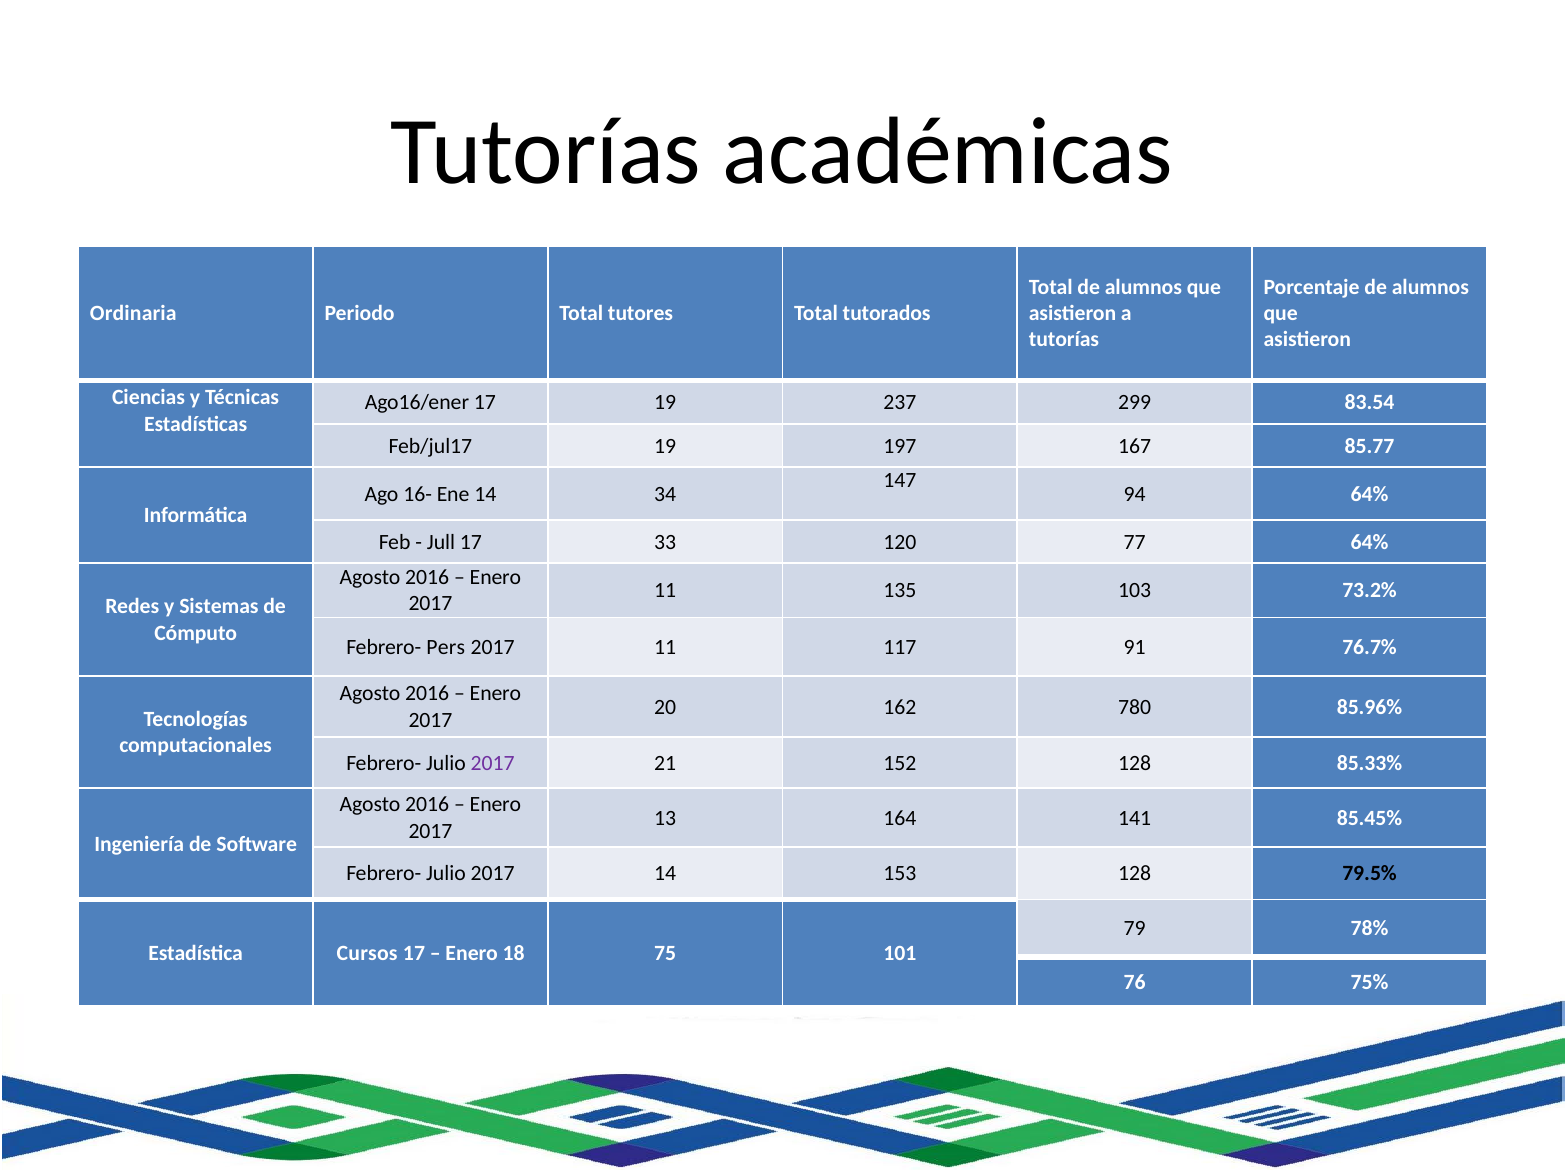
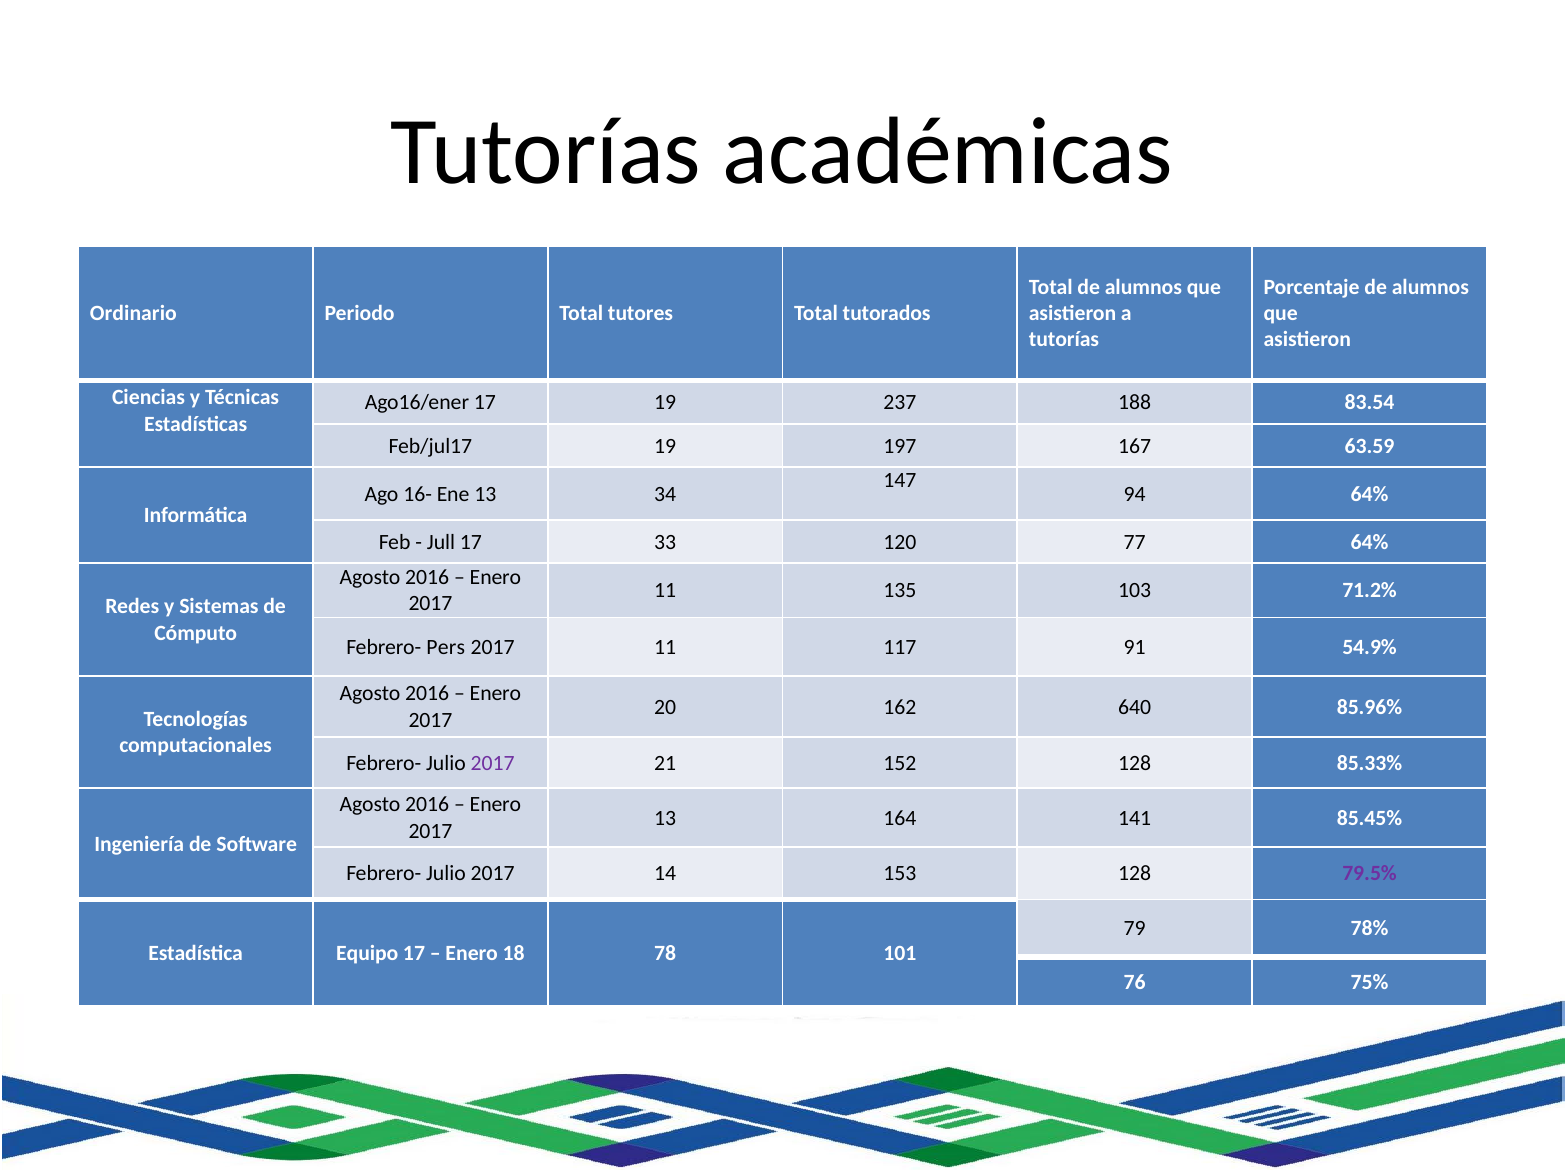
Ordinaria: Ordinaria -> Ordinario (133, 313)
299: 299 -> 188 (1135, 403)
85.77: 85.77 -> 63.59 (1369, 446)
Ene 14: 14 -> 13 (485, 494)
73.2%: 73.2% -> 71.2% (1370, 590)
76.7%: 76.7% -> 54.9% (1370, 647)
780: 780 -> 640 (1135, 707)
79.5% colour: black -> purple (1370, 873)
Cursos: Cursos -> Equipo (367, 953)
75: 75 -> 78 (665, 953)
